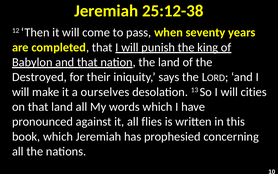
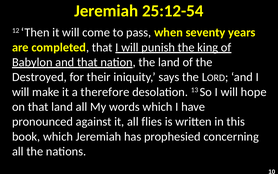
25:12-38: 25:12-38 -> 25:12-54 (173, 11)
ourselves: ourselves -> therefore (105, 92)
cities: cities -> hope (254, 92)
